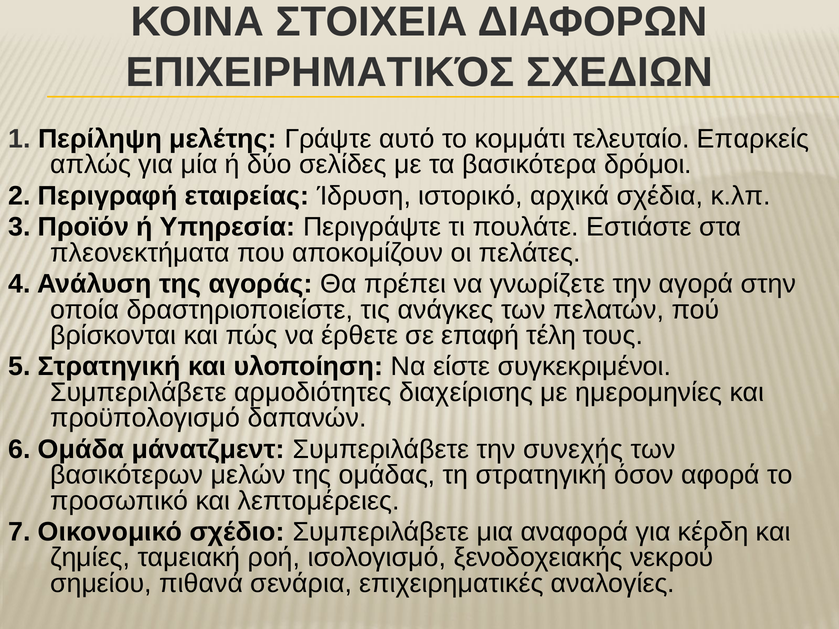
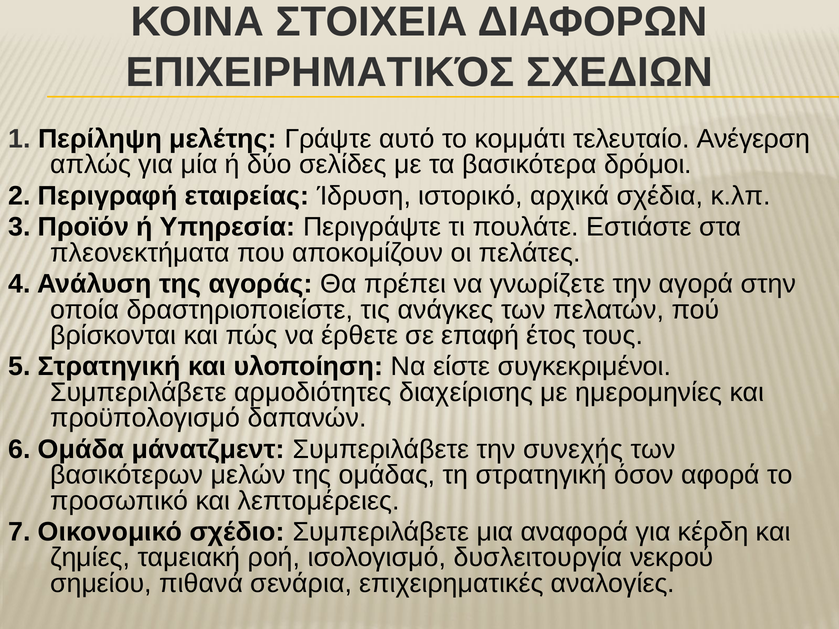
Επαρκείς: Επαρκείς -> Ανέγερση (753, 139)
τέλη: τέλη -> έτος (551, 336)
ξενοδοχειακής: ξενοδοχειακής -> δυσλειτουργία (538, 558)
